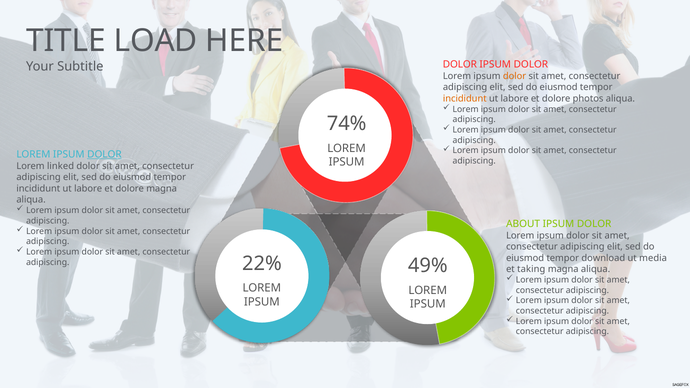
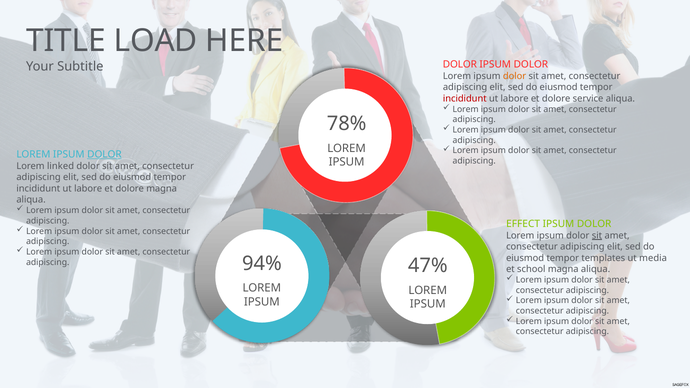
incididunt colour: orange -> red (465, 98)
photos: photos -> service (588, 98)
74%: 74% -> 78% (347, 124)
ABOUT: ABOUT -> EFFECT (523, 224)
sit underline: none -> present (597, 236)
download: download -> templates (603, 258)
22%: 22% -> 94% (262, 264)
49%: 49% -> 47% (428, 266)
taking: taking -> school (531, 269)
